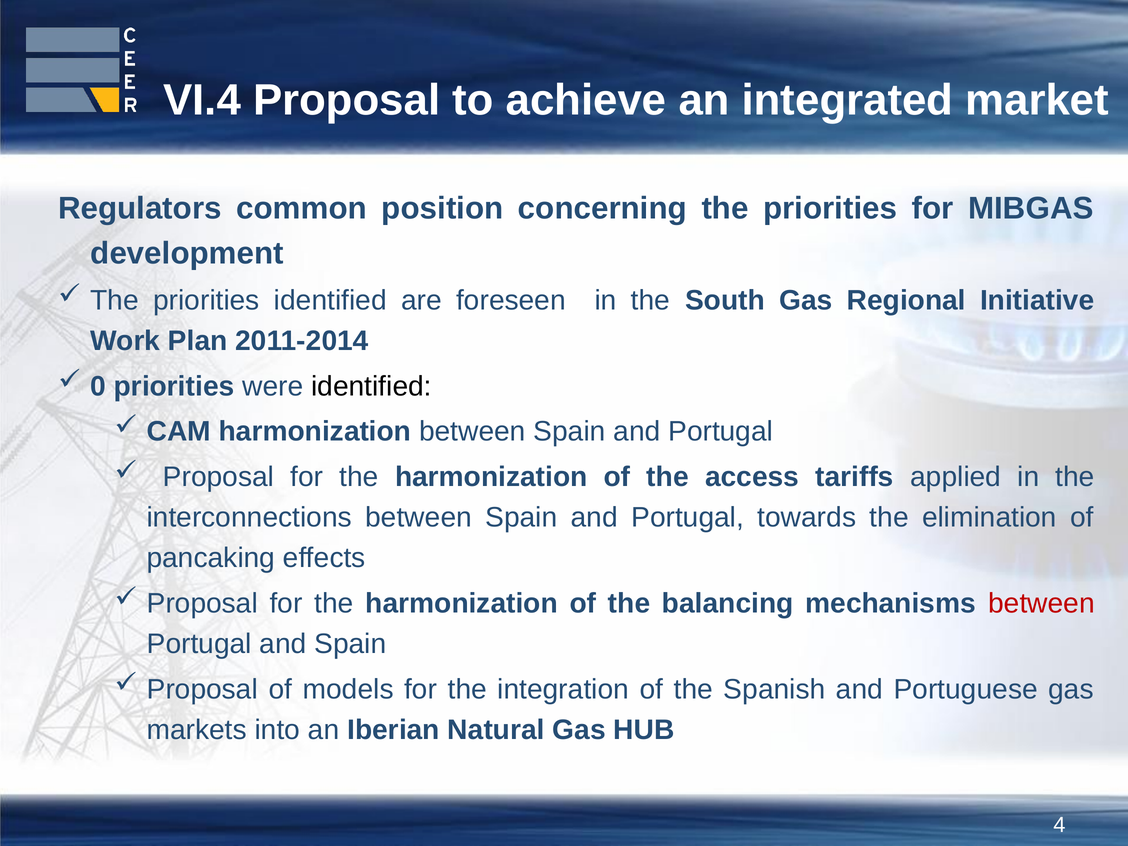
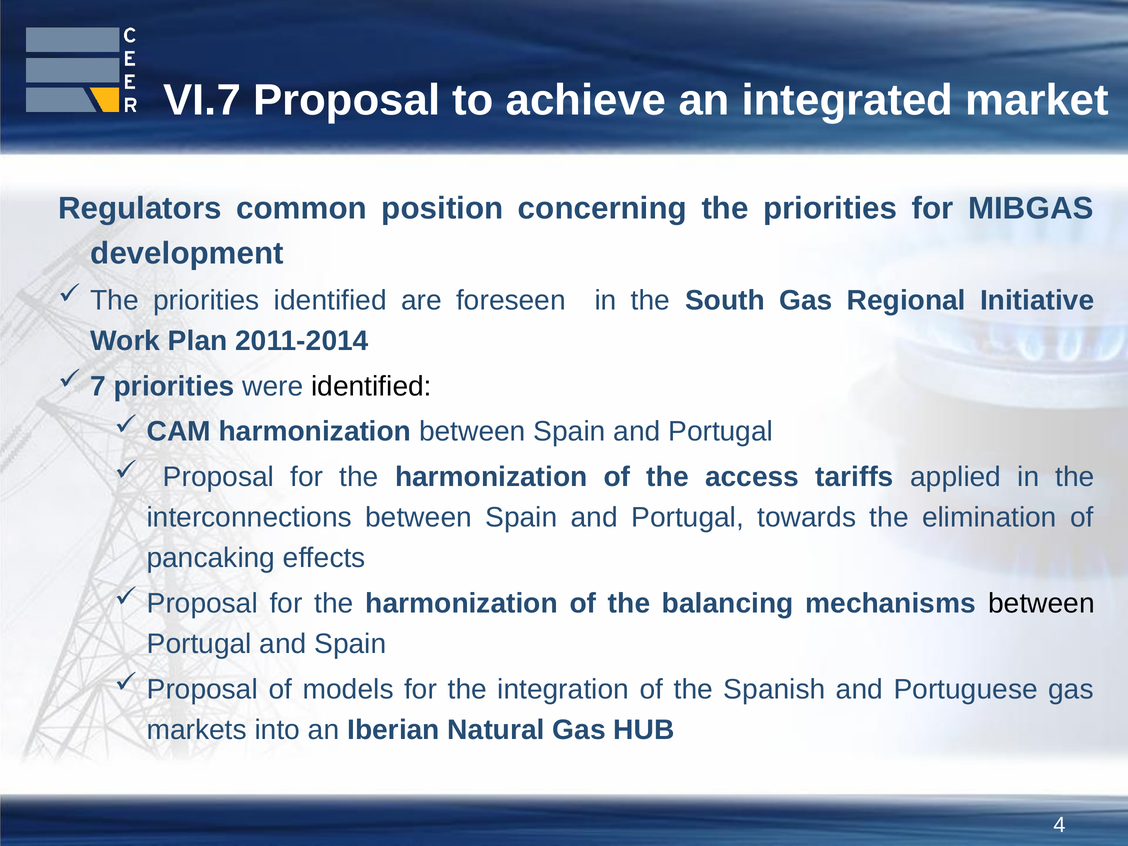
VI.4: VI.4 -> VI.7 (202, 100)
0: 0 -> 7 (98, 386)
between colour: red -> black (1041, 603)
